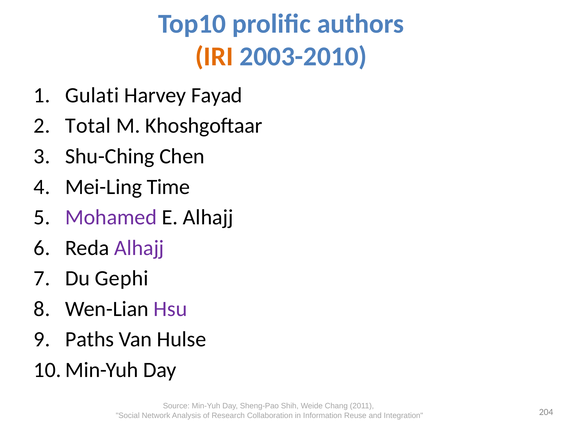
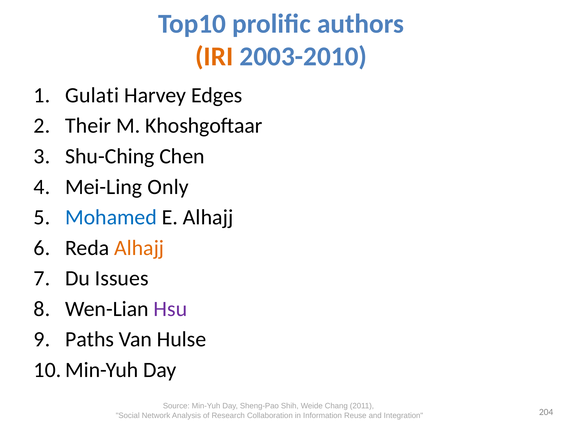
Fayad: Fayad -> Edges (217, 95)
Total: Total -> Their (88, 126)
Time: Time -> Only (168, 187)
Mohamed colour: purple -> blue (111, 217)
Alhajj colour: purple -> orange (139, 248)
Gephi: Gephi -> Issues (122, 278)
